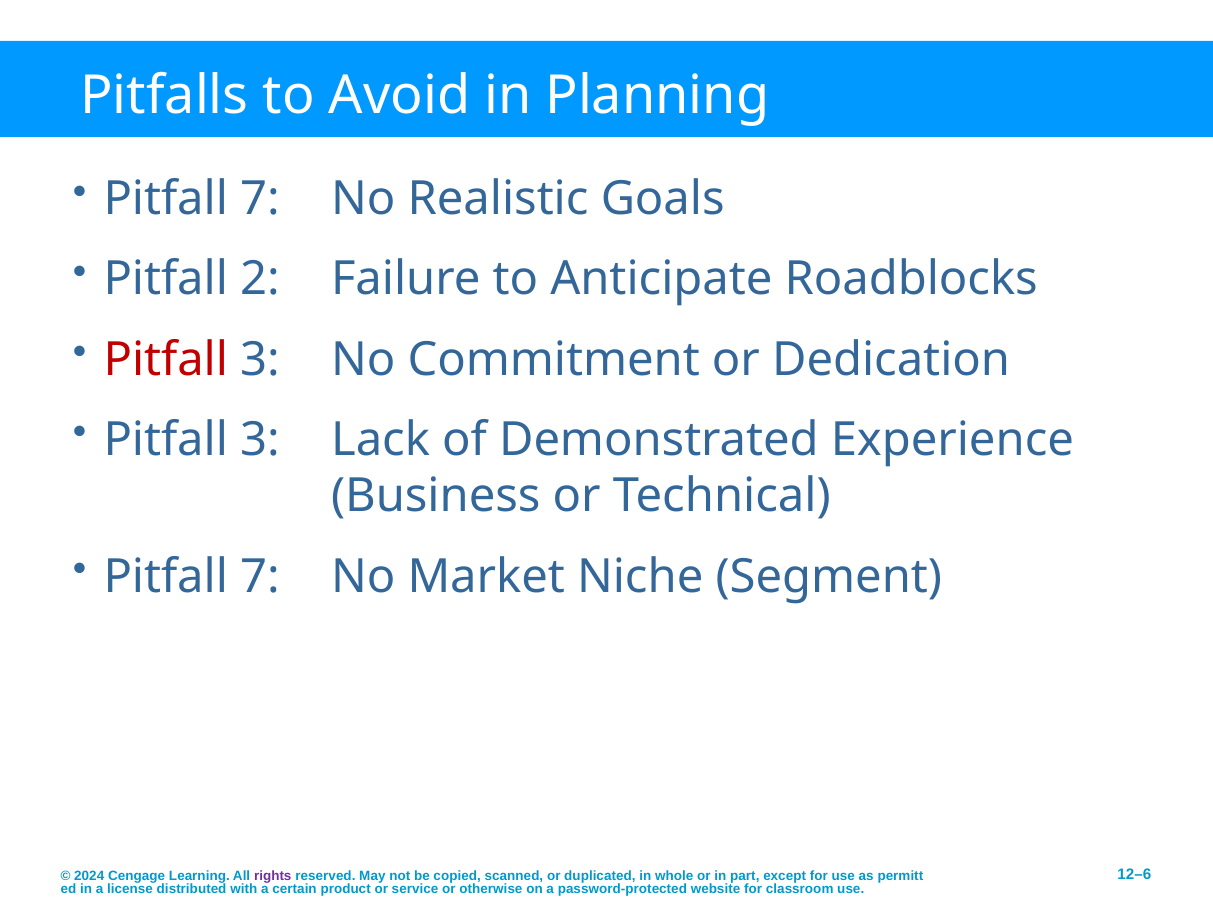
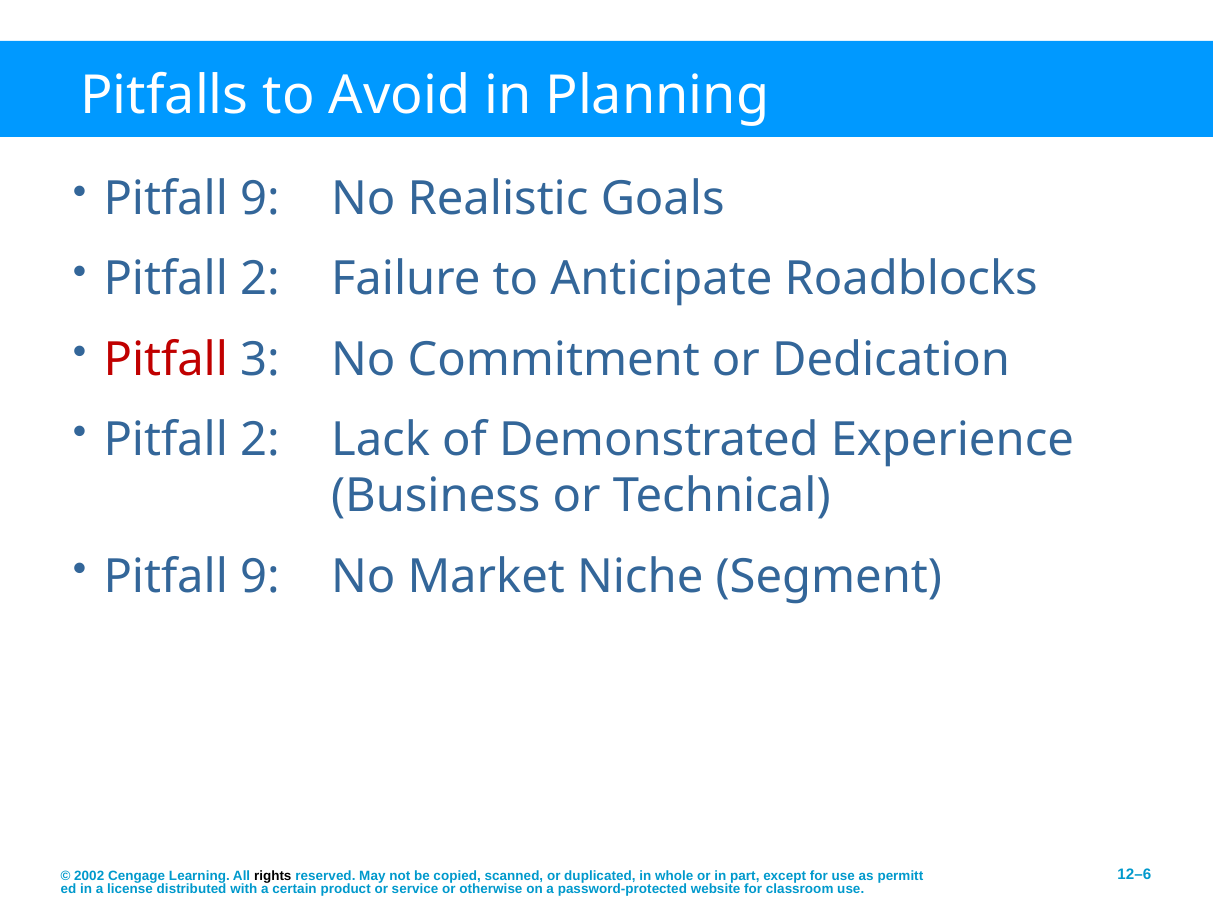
7: 7 -> 9 (260, 199)
3: 3 -> 2 (260, 440)
7: 7 -> 9 (260, 577)
2024: 2024 -> 2002 (89, 876)
rights colour: purple -> black (273, 876)
